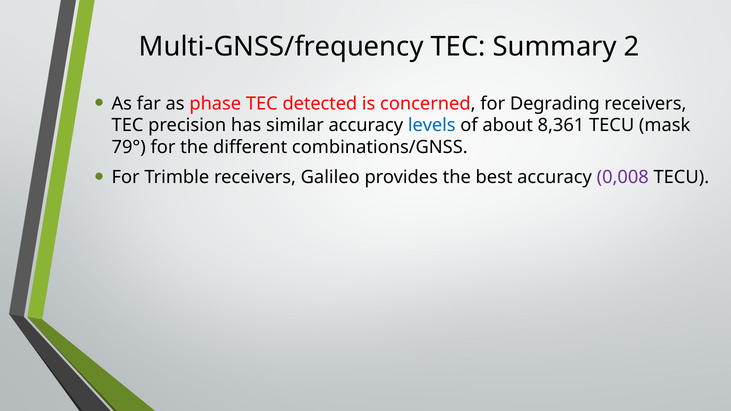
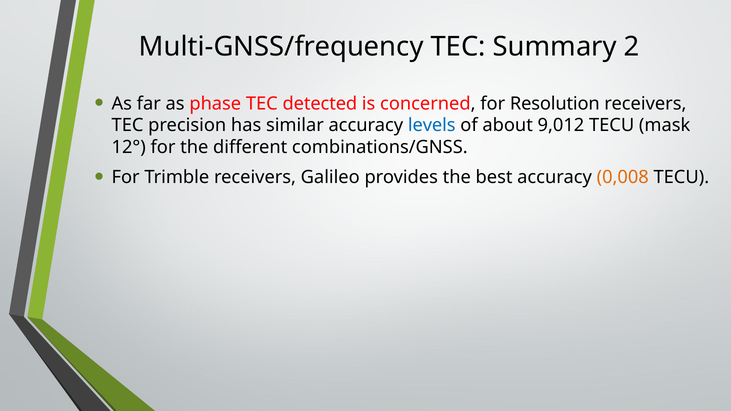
Degrading: Degrading -> Resolution (555, 104)
8,361: 8,361 -> 9,012 (561, 125)
79°: 79° -> 12° (129, 147)
0,008 colour: purple -> orange (623, 178)
